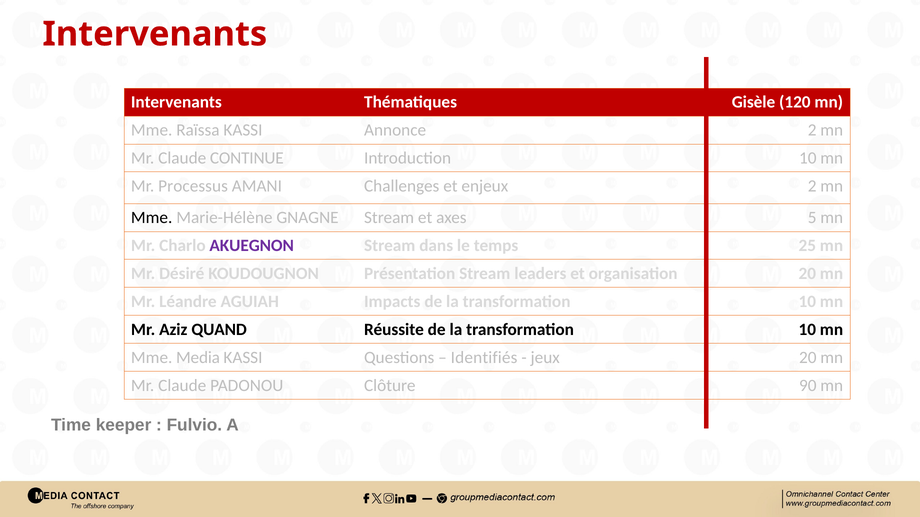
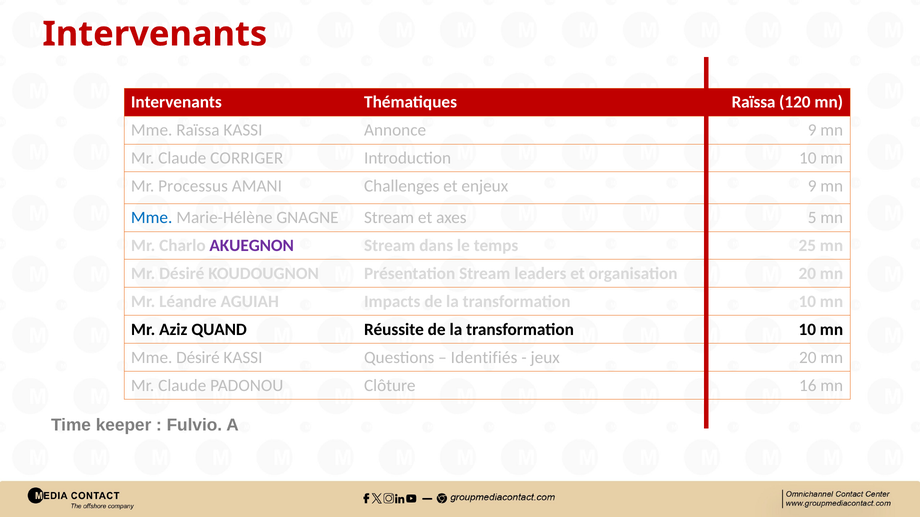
Thématiques Gisèle: Gisèle -> Raïssa (754, 102)
Annonce 2: 2 -> 9 (812, 130)
CONTINUE: CONTINUE -> CORRIGER (247, 158)
enjeux 2: 2 -> 9 (812, 186)
Mme colour: black -> blue (152, 218)
Mme Media: Media -> Désiré (198, 358)
90: 90 -> 16 (808, 386)
